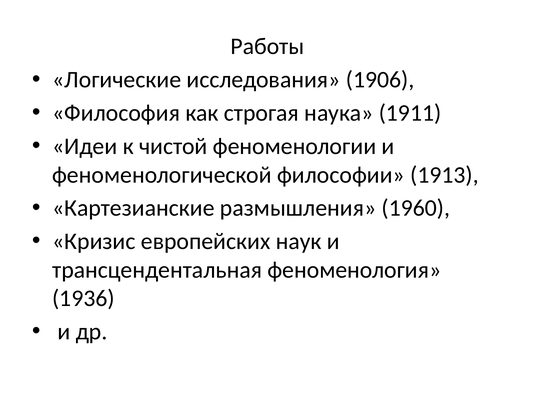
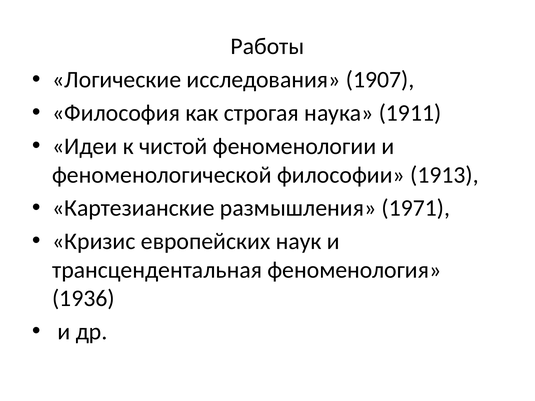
1906: 1906 -> 1907 (380, 80)
1960: 1960 -> 1971 (416, 208)
